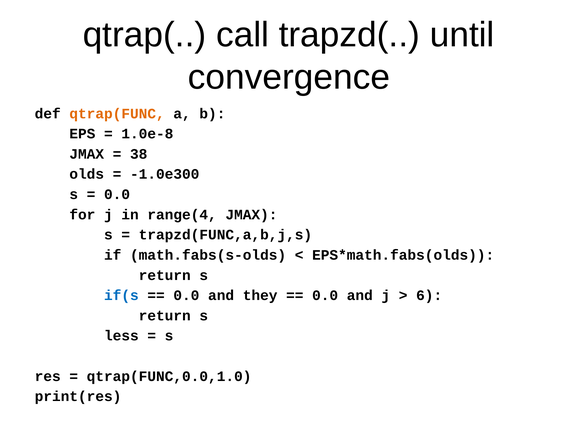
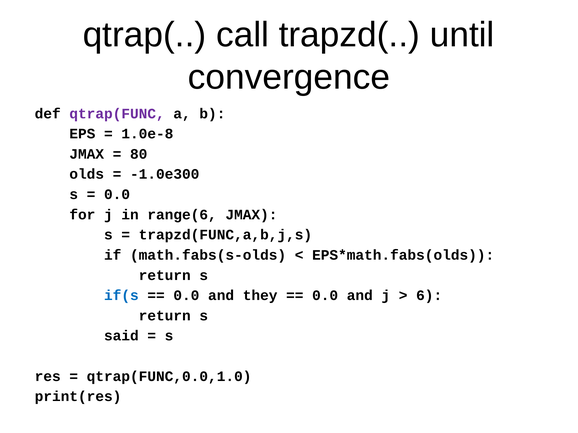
qtrap(FUNC colour: orange -> purple (117, 114)
38: 38 -> 80 (139, 154)
range(4: range(4 -> range(6 (182, 215)
less: less -> said (121, 336)
